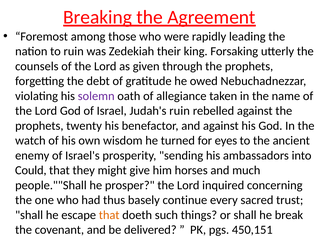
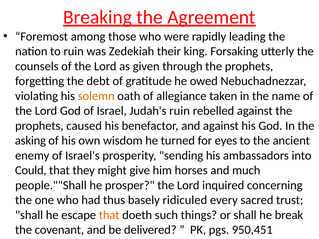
solemn colour: purple -> orange (96, 96)
twenty: twenty -> caused (84, 126)
watch: watch -> asking (30, 141)
continue: continue -> ridiculed (185, 200)
450,151: 450,151 -> 950,451 (252, 230)
